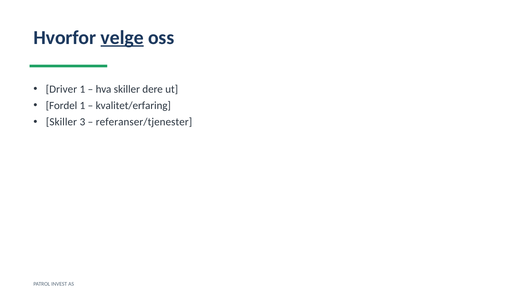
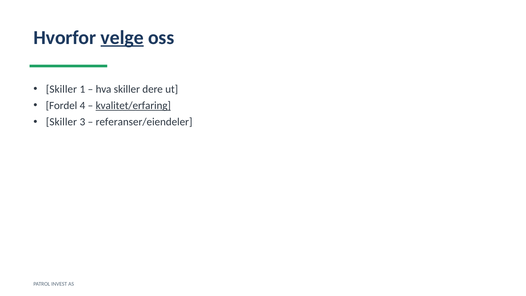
Driver: Driver -> Skiller (61, 89)
Fordel 1: 1 -> 4 (82, 106)
kvalitet/erfaring underline: none -> present (133, 106)
referanser/tjenester: referanser/tjenester -> referanser/eiendeler (144, 122)
